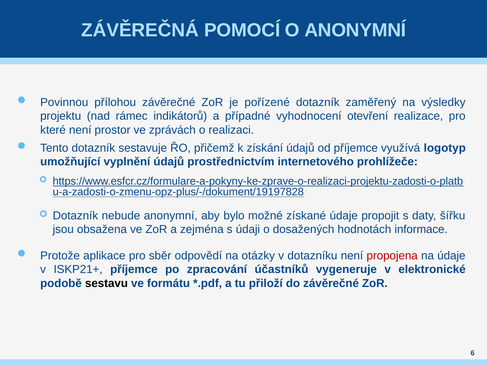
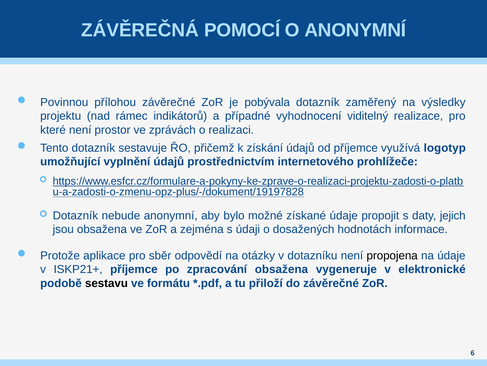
pořízené: pořízené -> pobývala (267, 102)
otevření: otevření -> viditelný (368, 116)
šířku: šířku -> jejich (453, 215)
propojena colour: red -> black (392, 255)
zpracování účastníků: účastníků -> obsažena (281, 269)
